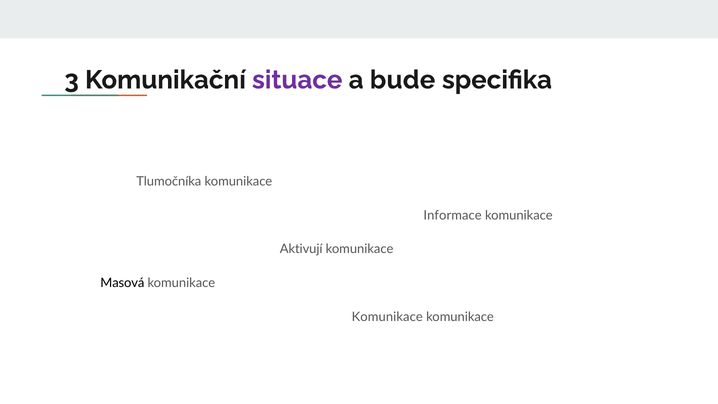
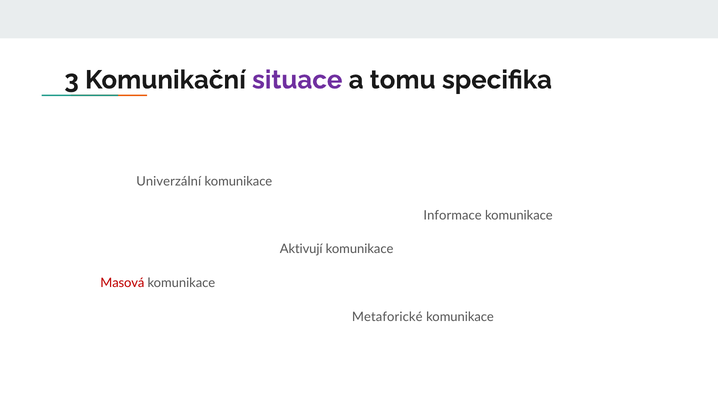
bude: bude -> tomu (403, 80)
Tlumočníka: Tlumočníka -> Univerzální (169, 181)
Masová colour: black -> red (122, 283)
Komunikace: Komunikace -> Metaforické (387, 317)
